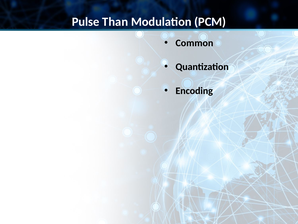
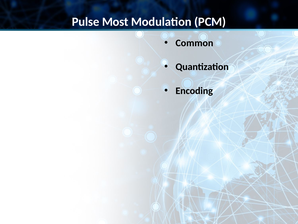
Than: Than -> Most (115, 22)
